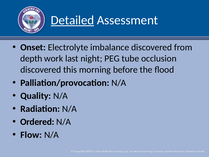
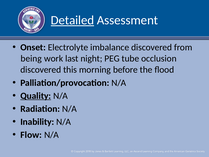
depth: depth -> being (31, 58)
Quality underline: none -> present (36, 96)
Ordered: Ordered -> Inability (37, 122)
